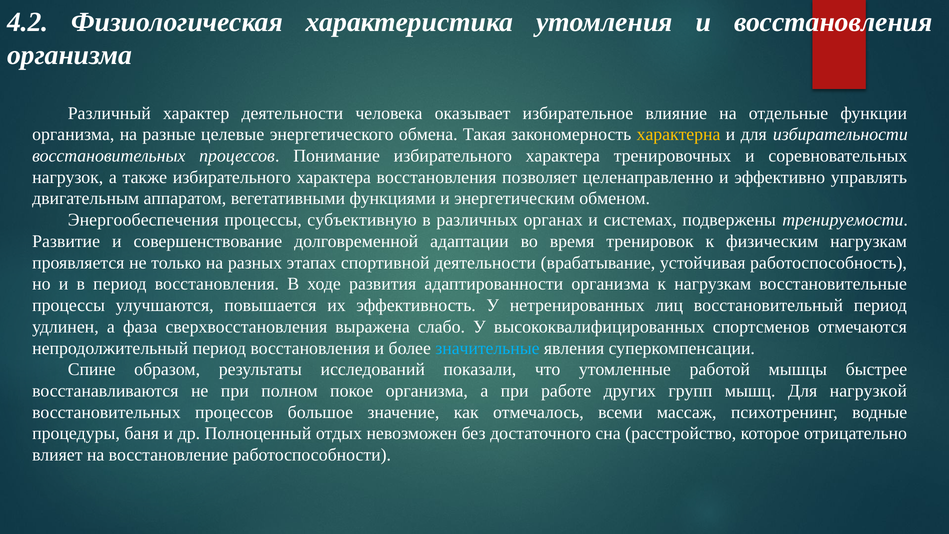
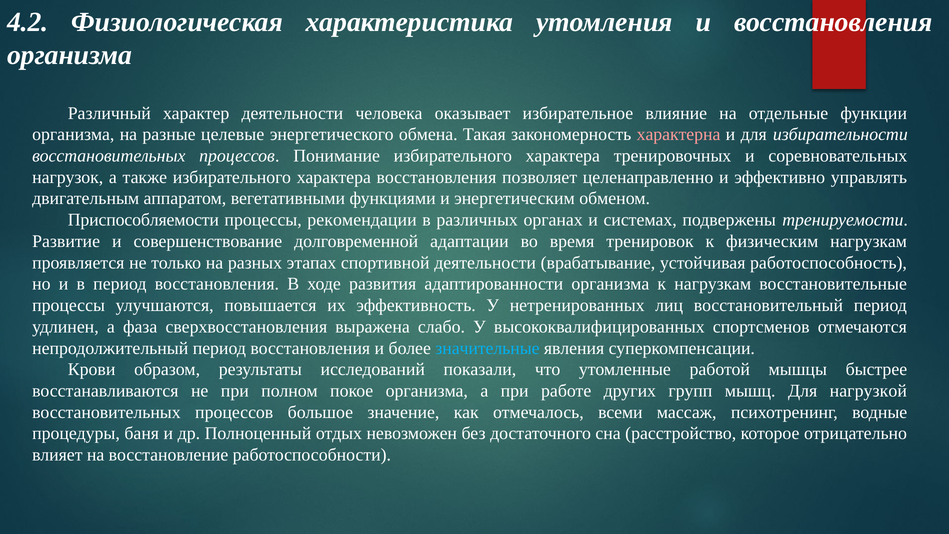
характерна colour: yellow -> pink (679, 134)
Энергообеспечения: Энергообеспечения -> Приспособляемости (143, 220)
субъективную: субъективную -> рекомендации (362, 220)
Спине: Спине -> Крови (92, 369)
